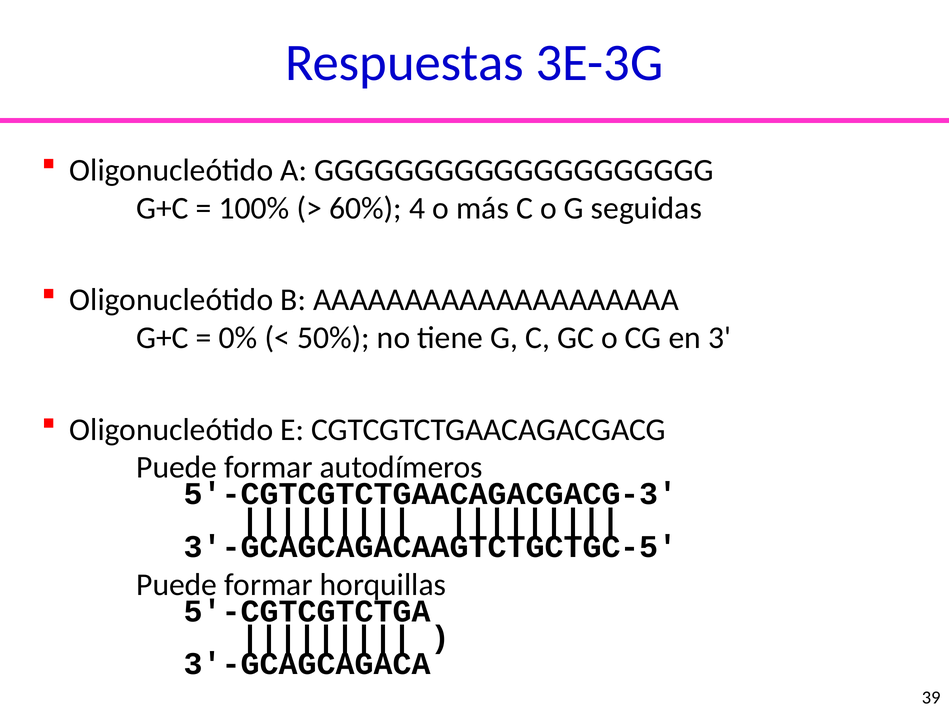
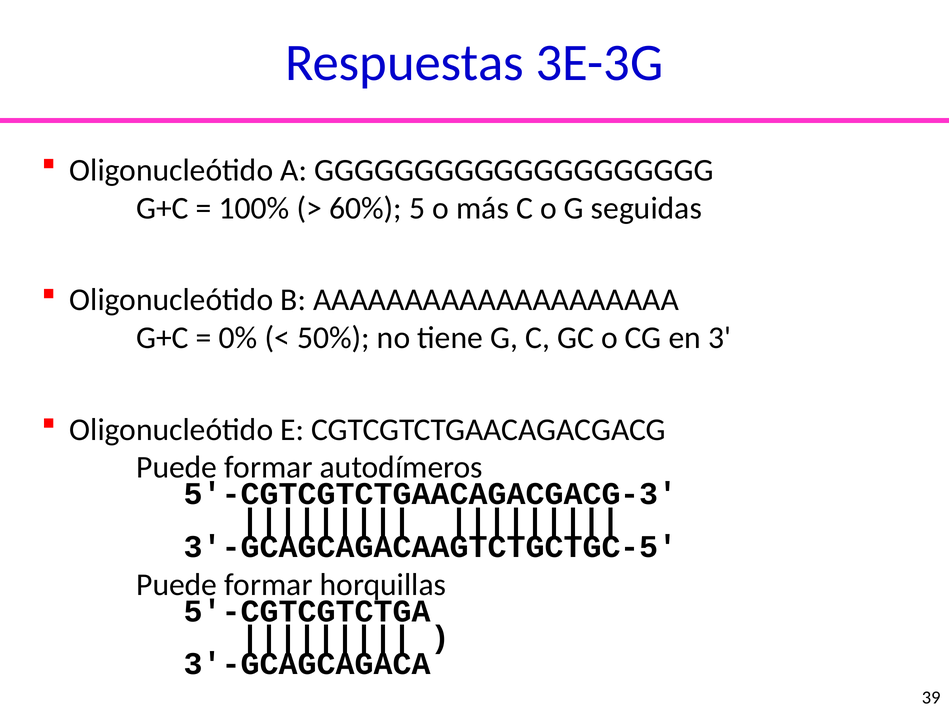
4: 4 -> 5 (417, 208)
